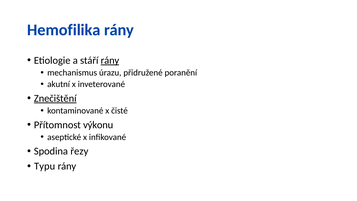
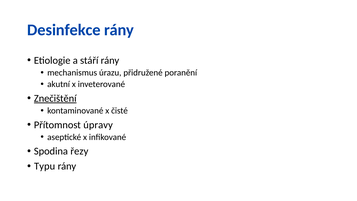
Hemofilika: Hemofilika -> Desinfekce (64, 30)
rány underline: present -> none (110, 60)
výkonu: výkonu -> úpravy (98, 125)
